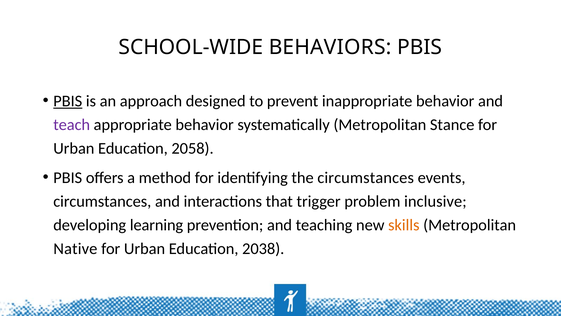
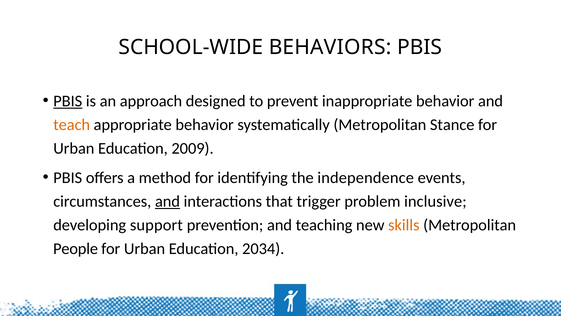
teach colour: purple -> orange (72, 125)
2058: 2058 -> 2009 (193, 148)
the circumstances: circumstances -> independence (366, 178)
and underline: none -> present (167, 201)
learning: learning -> support (156, 225)
Native: Native -> People (76, 248)
2038: 2038 -> 2034 (263, 248)
